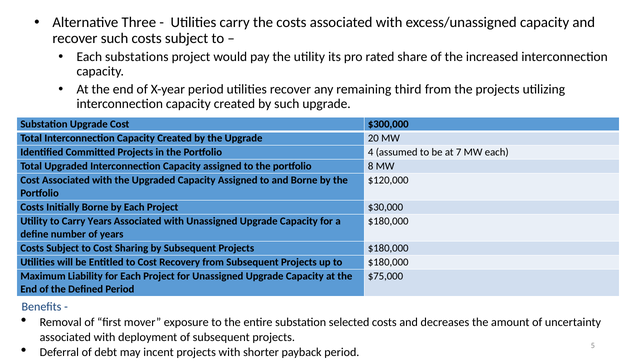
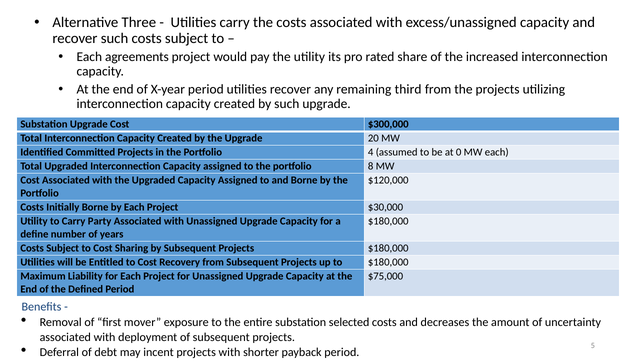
substations: substations -> agreements (137, 57)
7: 7 -> 0 (459, 152)
Carry Years: Years -> Party (100, 221)
